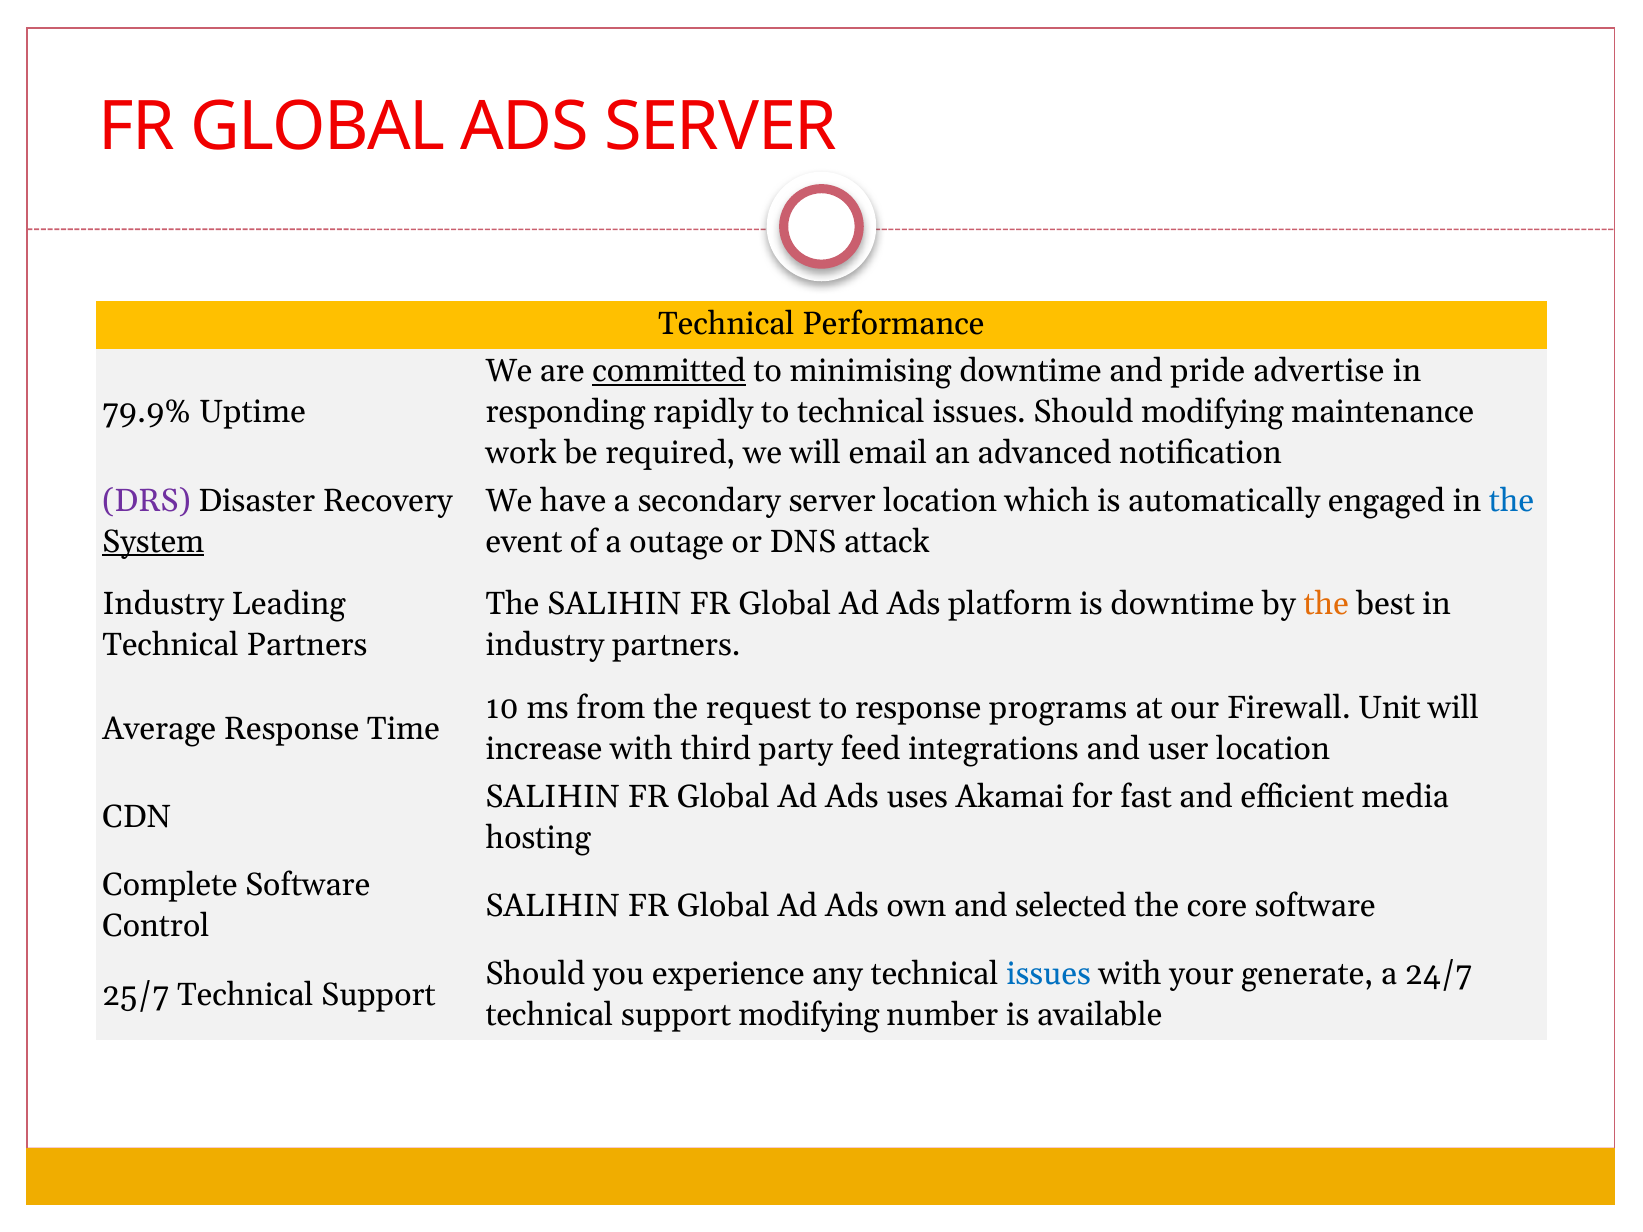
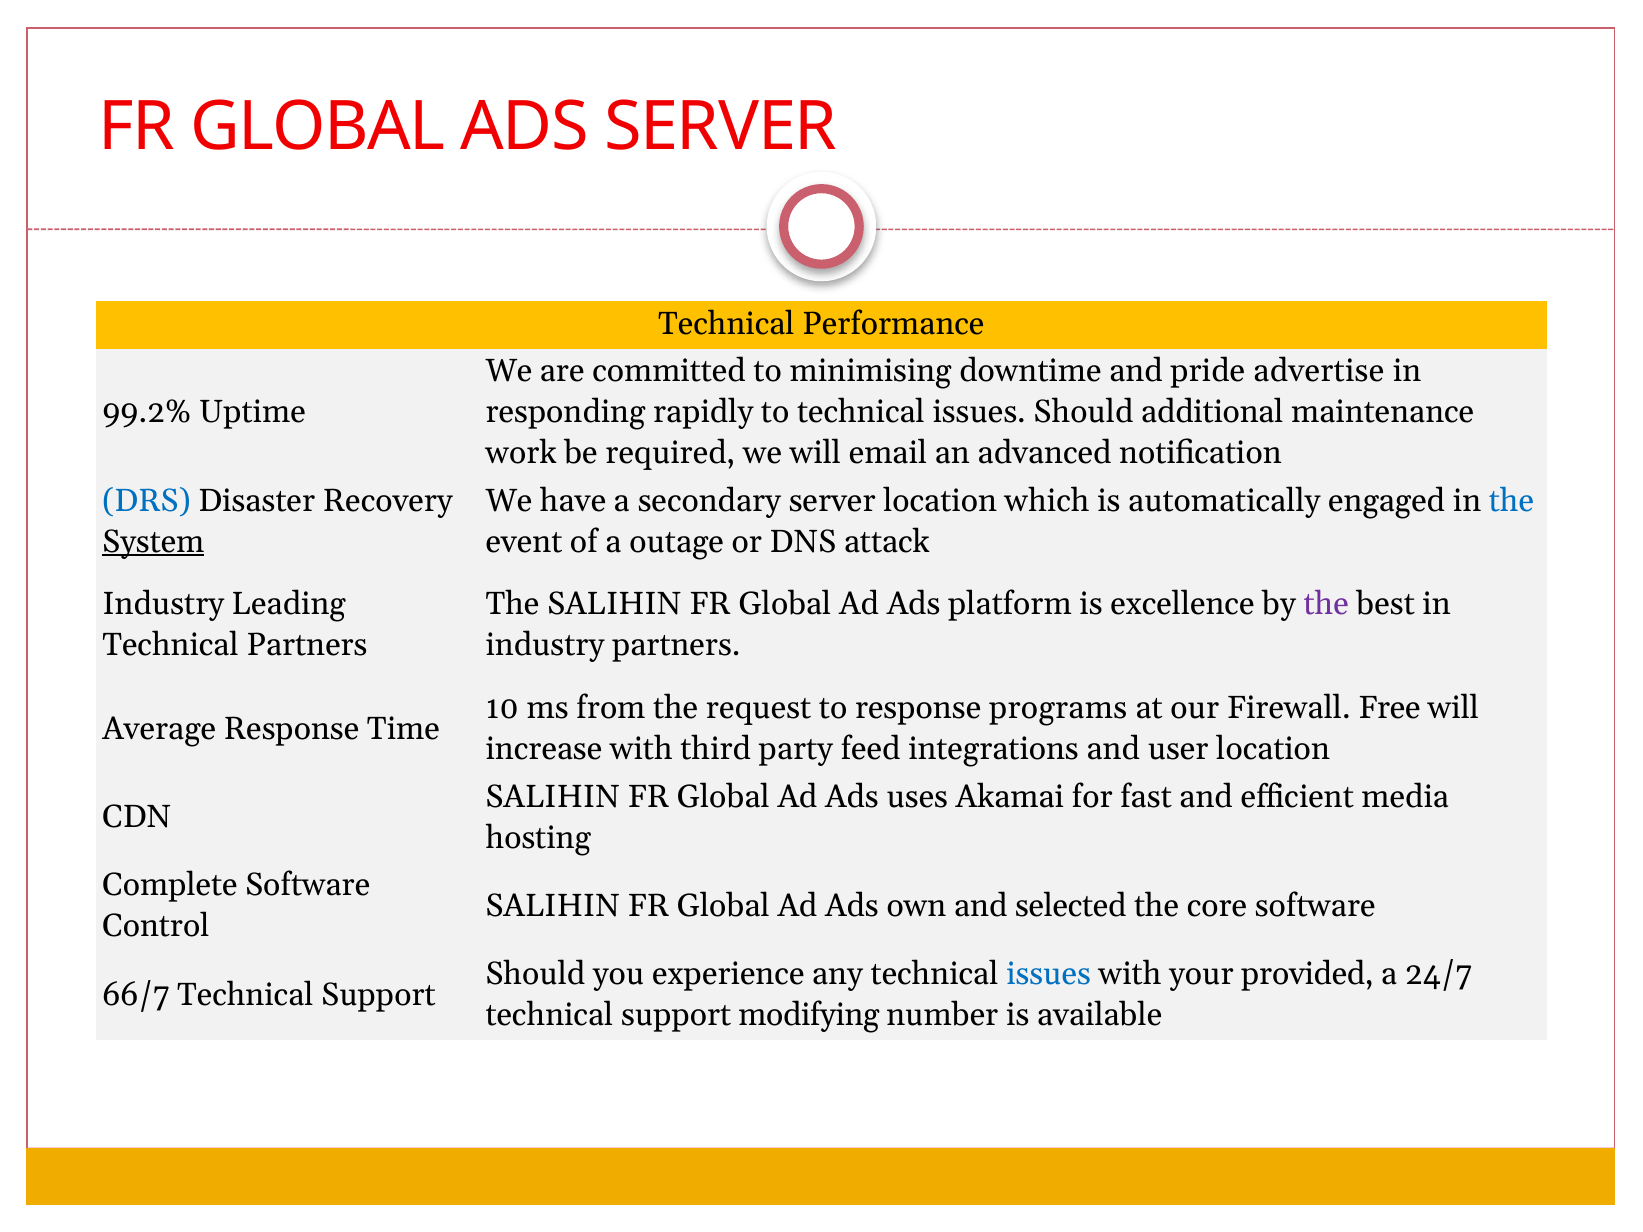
committed underline: present -> none (669, 371)
79.9%: 79.9% -> 99.2% (147, 412)
Should modifying: modifying -> additional (1212, 412)
DRS colour: purple -> blue (146, 501)
is downtime: downtime -> excellence (1182, 605)
the colour: orange -> purple (1326, 605)
Unit: Unit -> Free (1389, 708)
generate: generate -> provided (1307, 974)
25/7: 25/7 -> 66/7 (136, 995)
